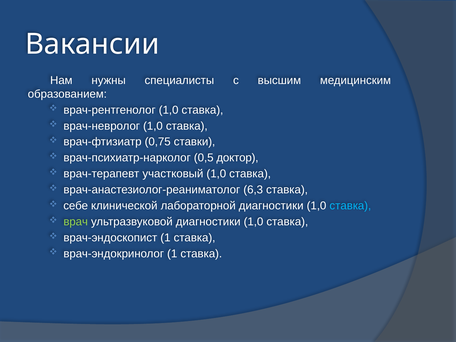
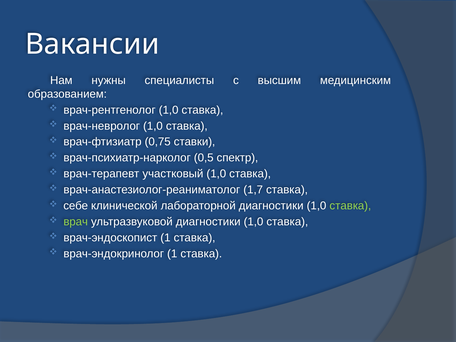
доктор: доктор -> спектр (237, 158)
6,3: 6,3 -> 1,7 (253, 190)
ставка colour: light blue -> light green (350, 206)
